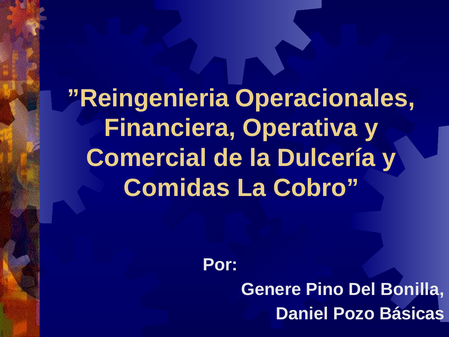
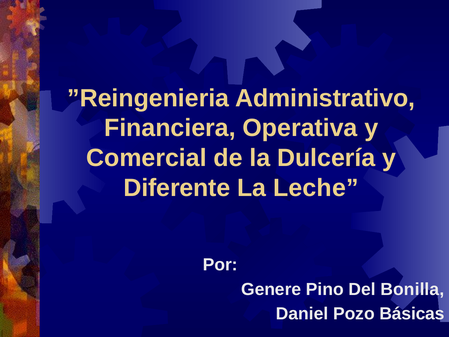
Operacionales: Operacionales -> Administrativo (325, 98)
Comidas: Comidas -> Diferente (177, 188)
Cobro: Cobro -> Leche (316, 188)
